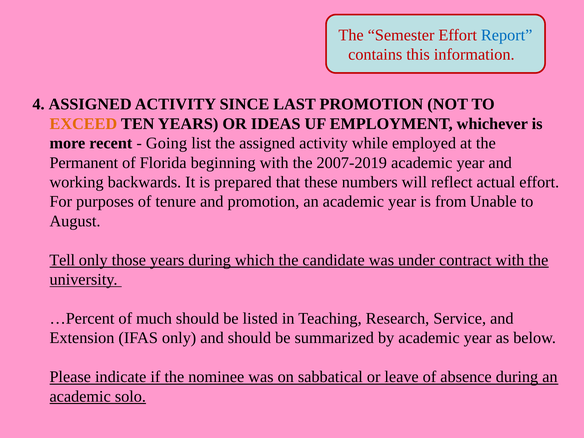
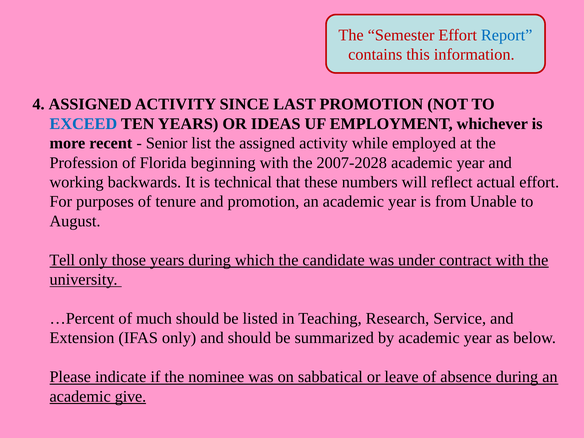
EXCEED colour: orange -> blue (83, 124)
Going: Going -> Senior (167, 143)
Permanent: Permanent -> Profession (84, 163)
2007-2019: 2007-2019 -> 2007-2028 (352, 163)
prepared: prepared -> technical (243, 182)
solo: solo -> give (130, 396)
